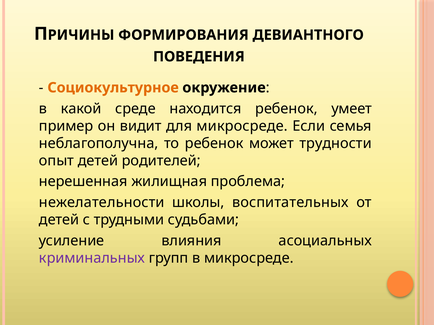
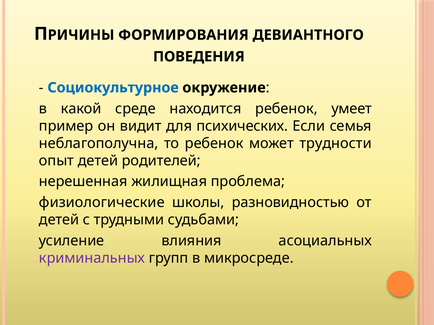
Социокультурное colour: orange -> blue (113, 88)
для микросреде: микросреде -> психических (242, 126)
нежелательности: нежелательности -> физиологические (102, 203)
воспитательных: воспитательных -> разновидностью (290, 203)
